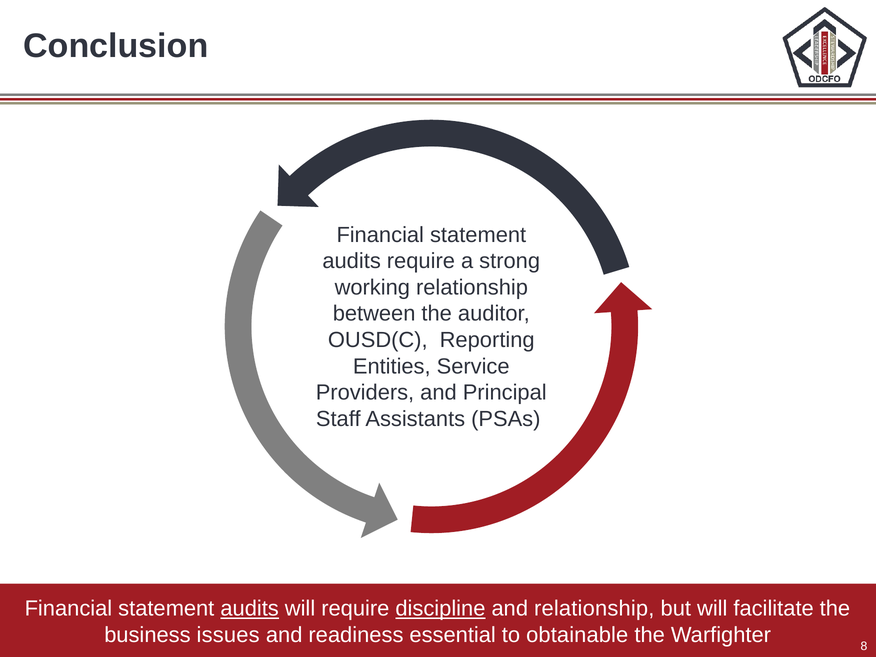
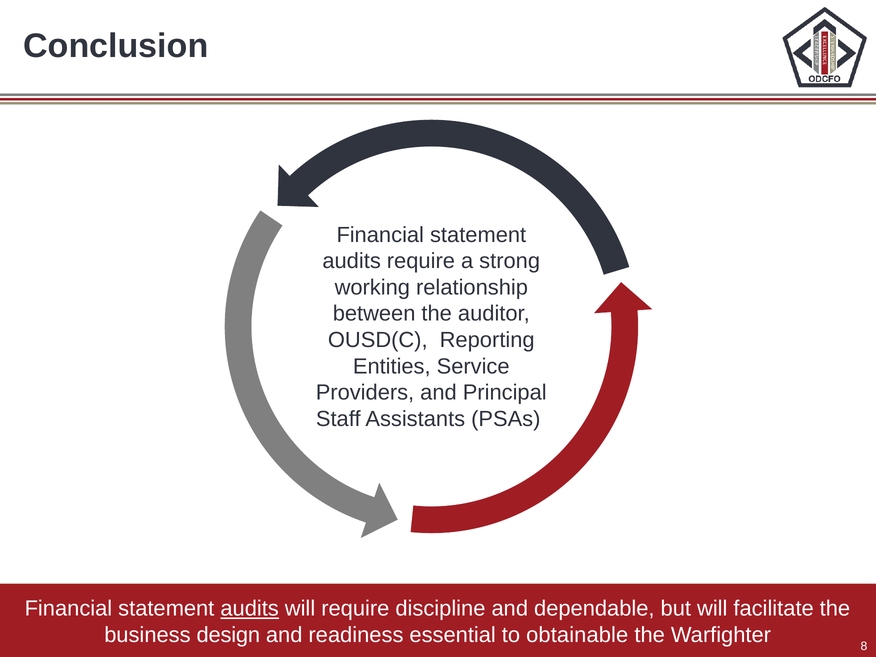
discipline underline: present -> none (440, 609)
and relationship: relationship -> dependable (594, 609)
issues: issues -> design (228, 635)
